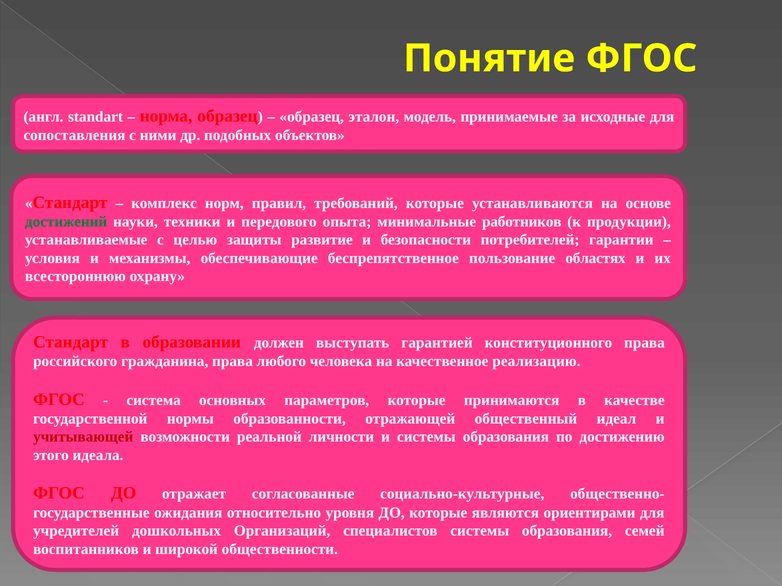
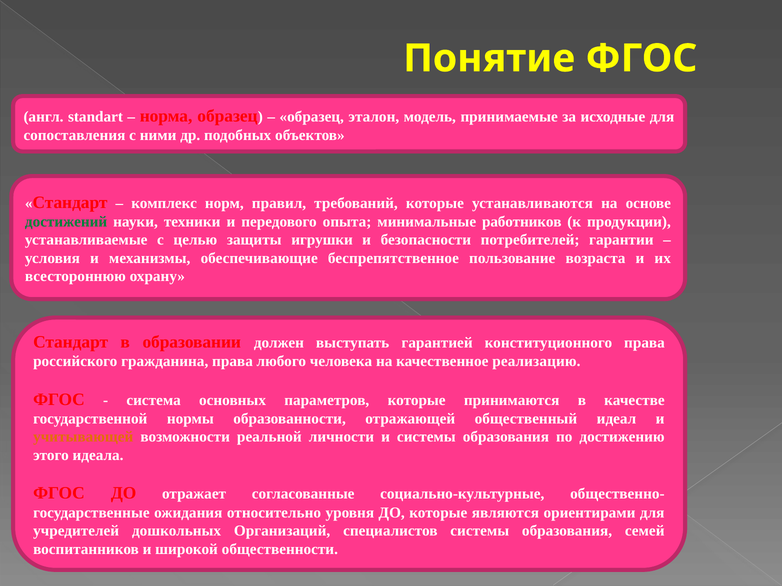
развитие: развитие -> игрушки (322, 240)
областях: областях -> возраста (595, 258)
учитывающей colour: red -> orange (83, 437)
